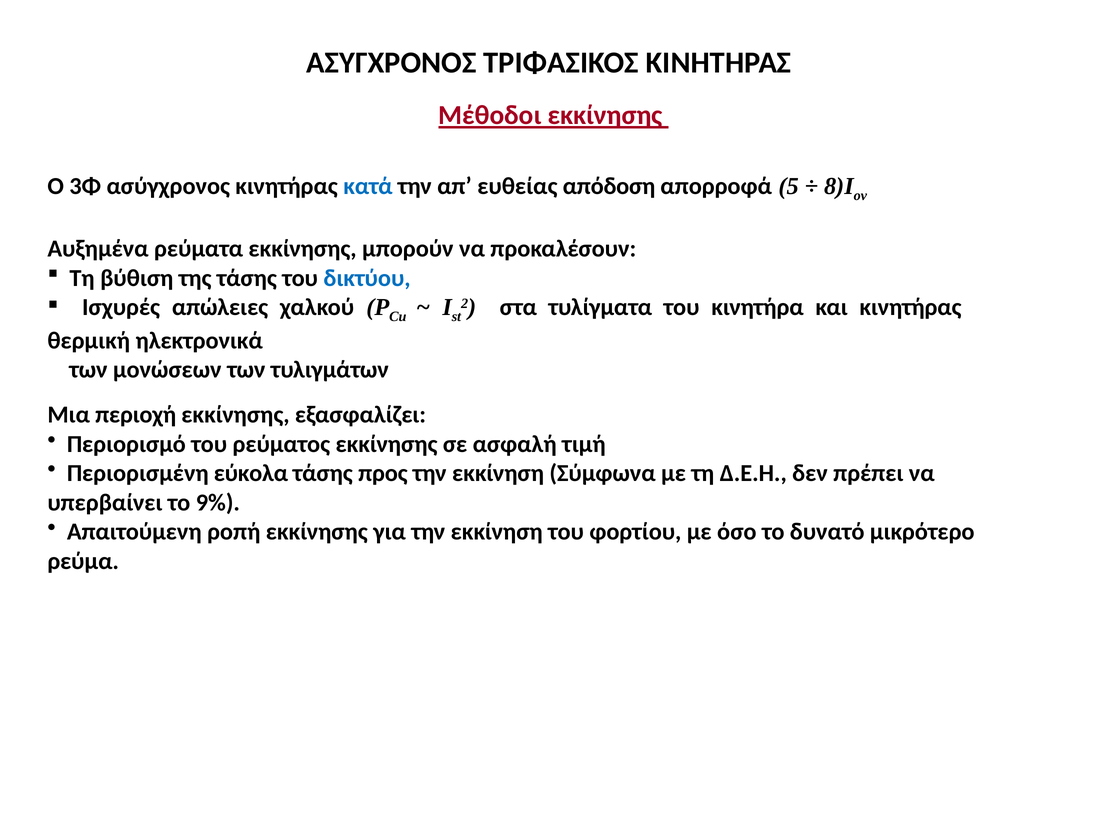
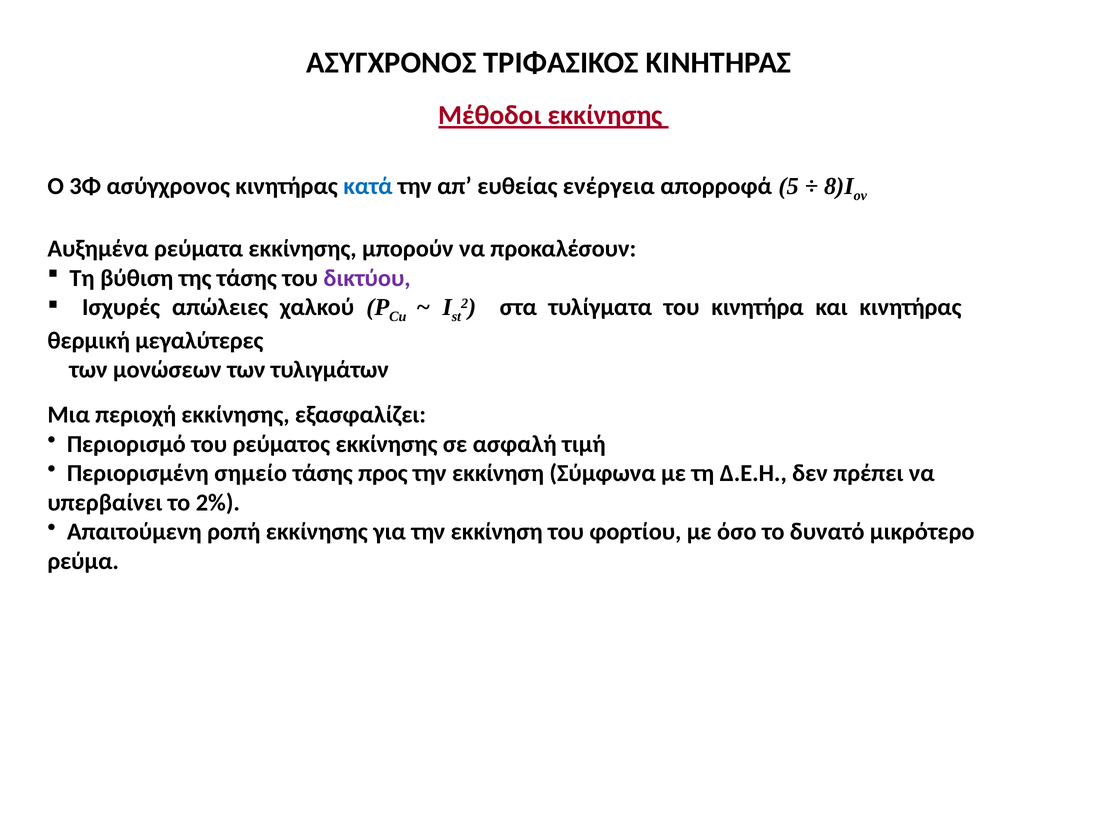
απόδοση: απόδοση -> ενέργεια (609, 186)
δικτύου colour: blue -> purple (367, 278)
ηλεκτρονικά: ηλεκτρονικά -> μεγαλύτερες (199, 341)
εύκολα: εύκολα -> σημείο (251, 474)
9%: 9% -> 2% (218, 503)
